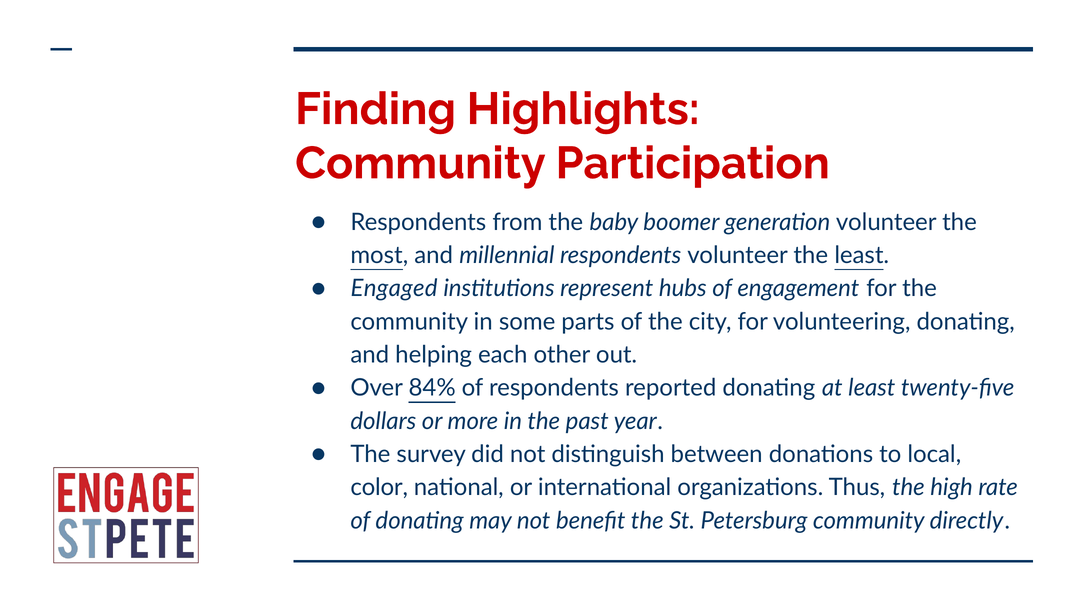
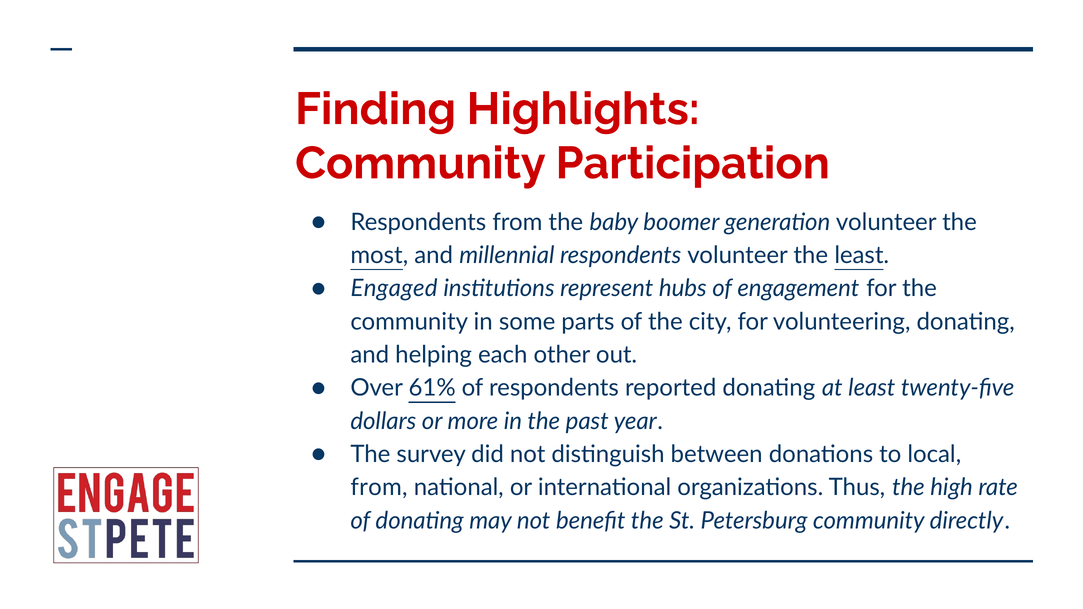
84%: 84% -> 61% (432, 388)
color: color -> from (379, 488)
